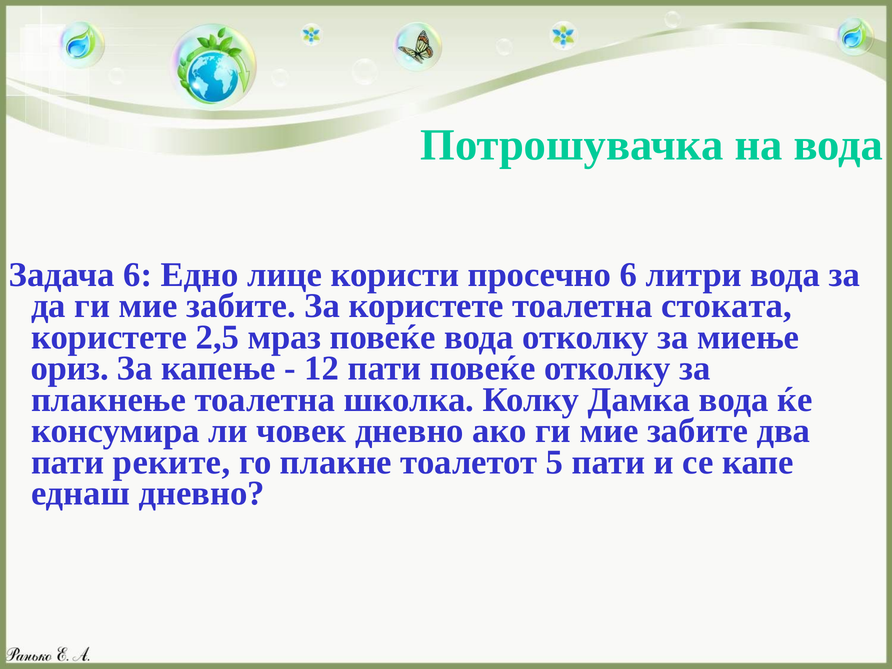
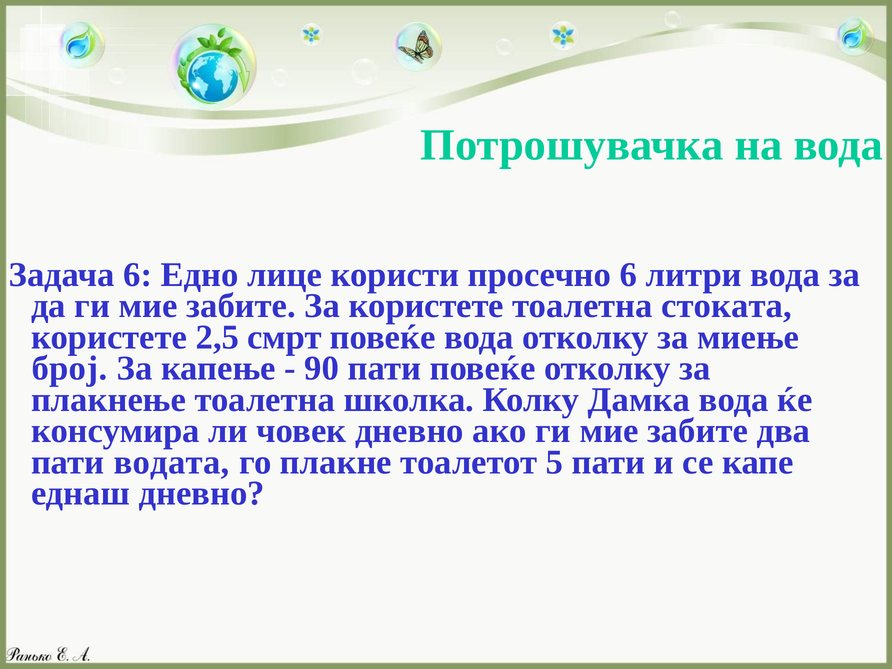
мраз: мраз -> смрт (285, 337)
ориз: ориз -> број (69, 368)
12: 12 -> 90 (322, 368)
реките: реките -> водата (172, 462)
